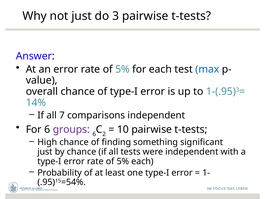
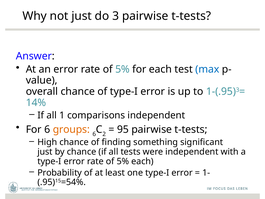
7: 7 -> 1 (62, 115)
groups colour: purple -> orange (71, 129)
10: 10 -> 95 (123, 129)
